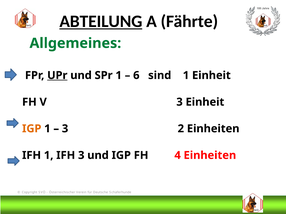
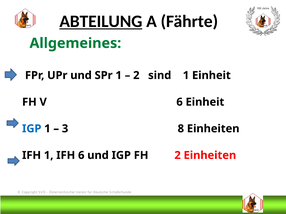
UPr underline: present -> none (57, 76)
6: 6 -> 2 (136, 76)
V 3: 3 -> 6 (180, 102)
IGP colour: orange -> blue (32, 129)
2: 2 -> 8 (181, 129)
IFH 3: 3 -> 6 (81, 156)
FH 4: 4 -> 2 (178, 156)
